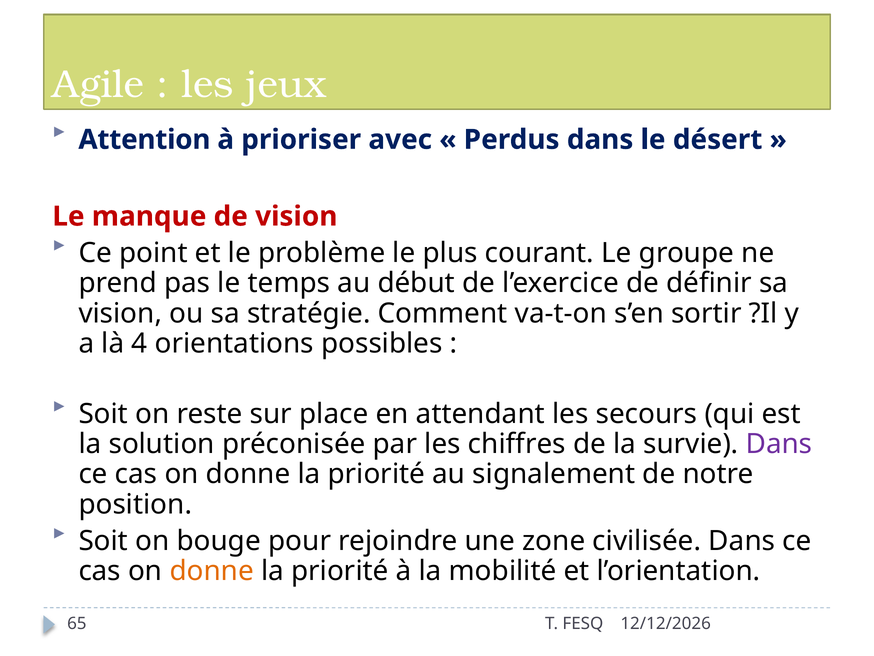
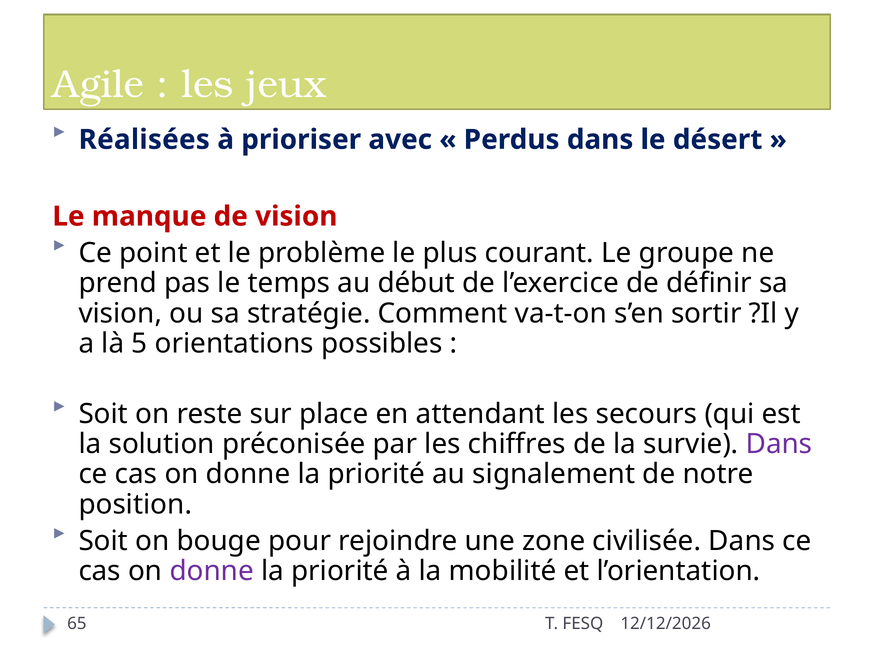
Attention: Attention -> Réalisées (144, 140)
4: 4 -> 5 (139, 343)
donne colour: orange -> purple (212, 571)
